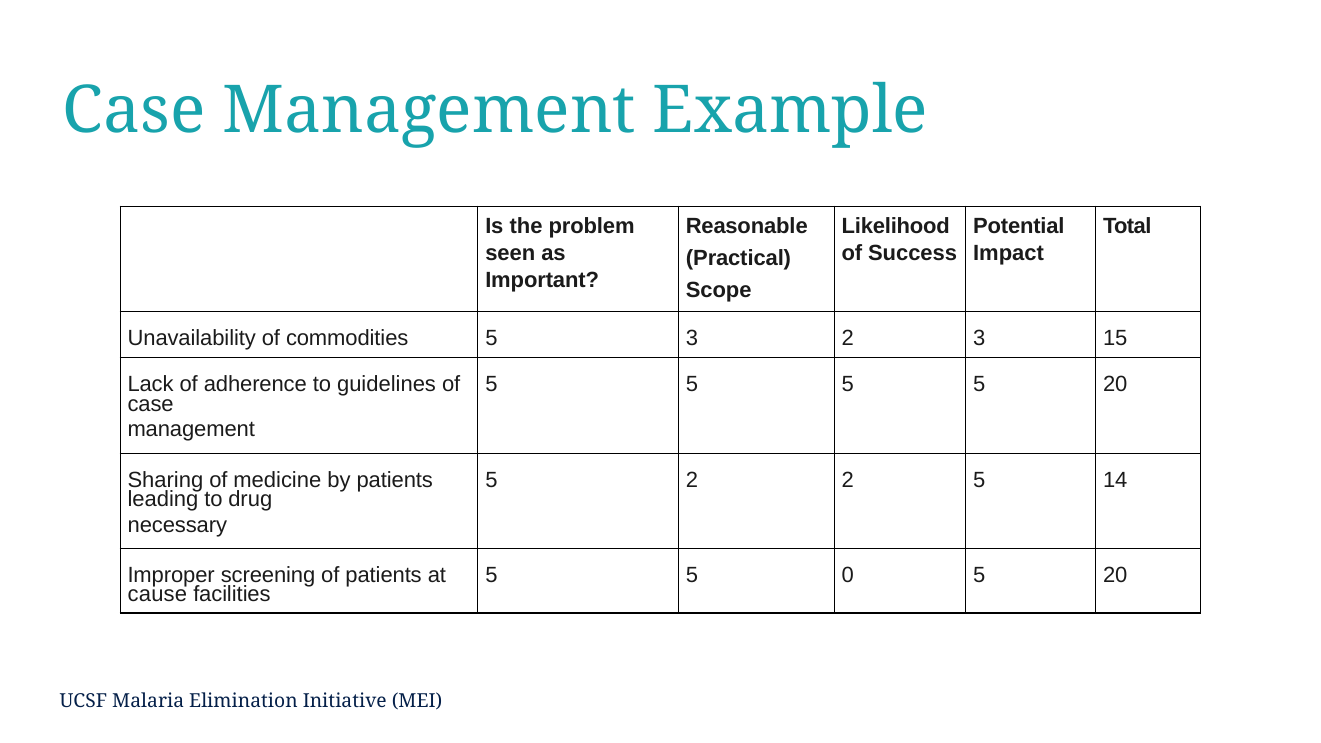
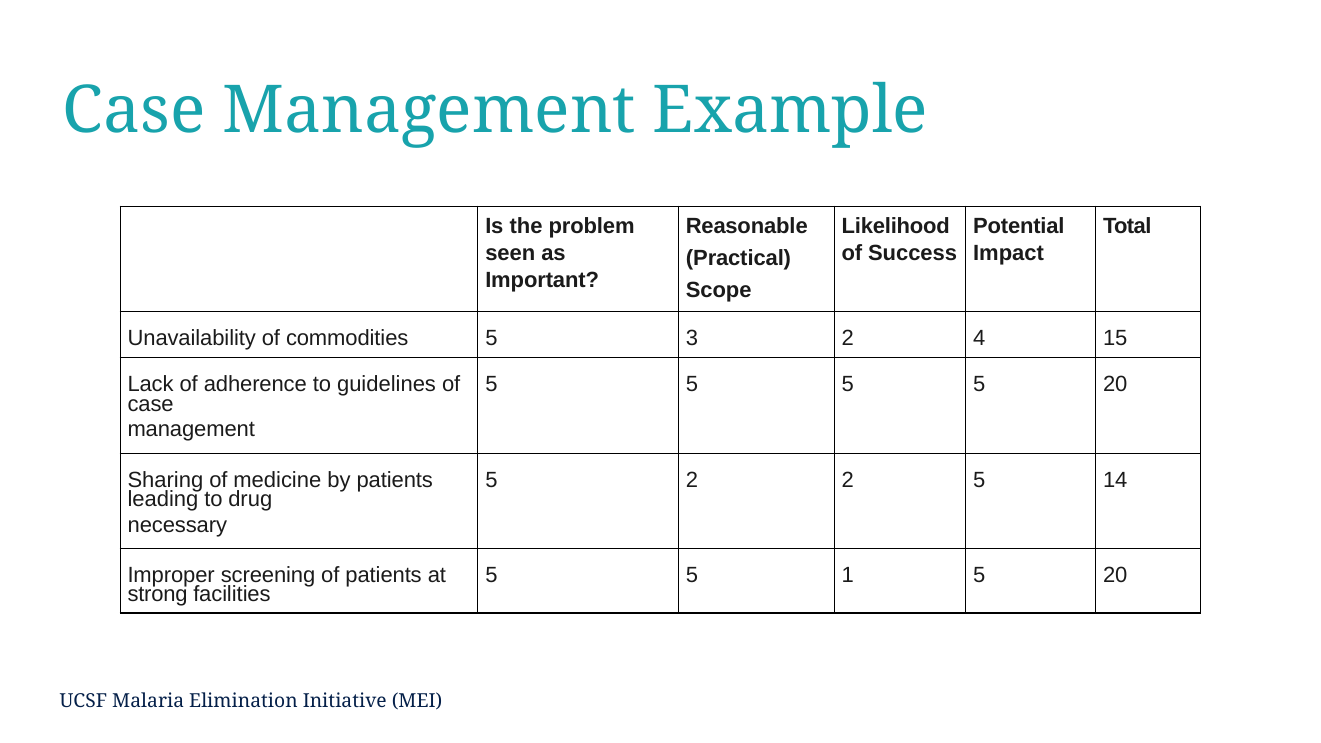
2 3: 3 -> 4 (979, 338)
0: 0 -> 1 (848, 575)
cause: cause -> strong (158, 594)
